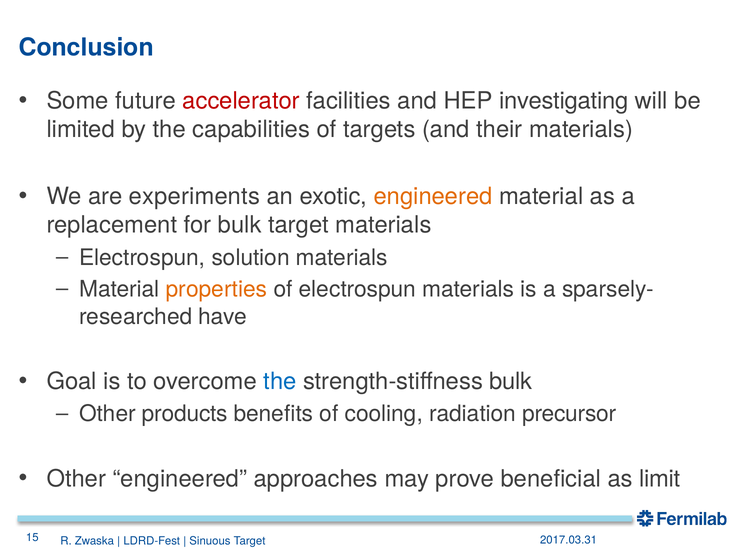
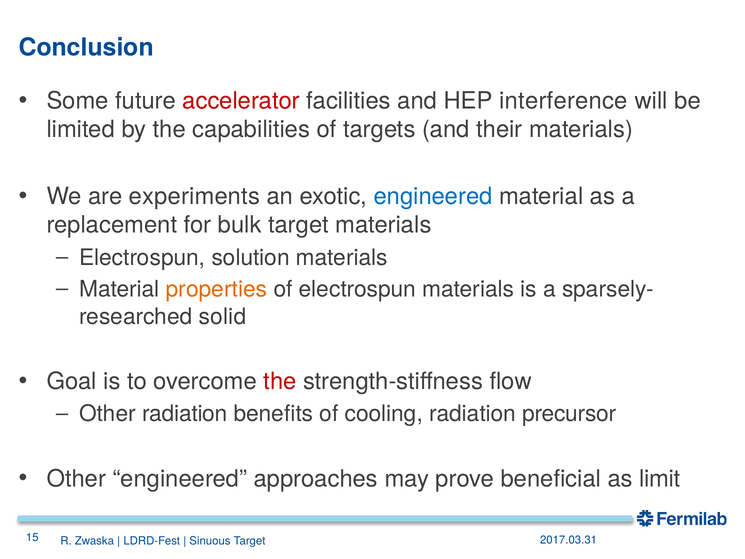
investigating: investigating -> interference (564, 101)
engineered colour: orange -> blue (433, 196)
have: have -> solid (222, 317)
the colour: blue -> red (280, 381)
strength-stiffness bulk: bulk -> flow (511, 381)
Other products: products -> radiation (185, 414)
